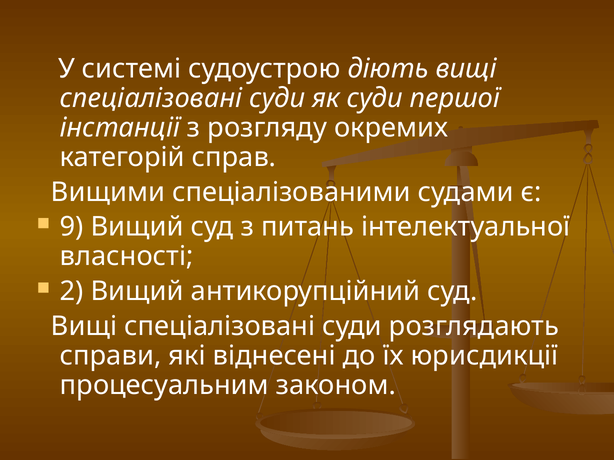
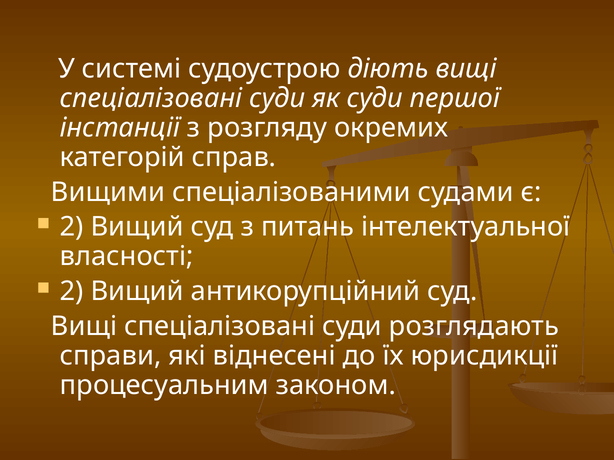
9: 9 -> 2 (72, 227)
